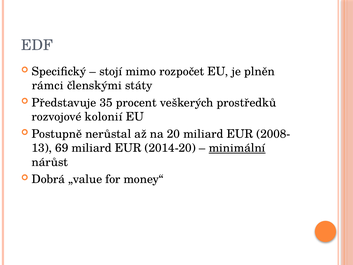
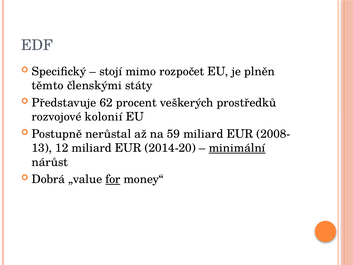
rámci: rámci -> těmto (48, 86)
35: 35 -> 62 (106, 103)
20: 20 -> 59 (173, 134)
69: 69 -> 12 (62, 148)
for underline: none -> present (113, 179)
